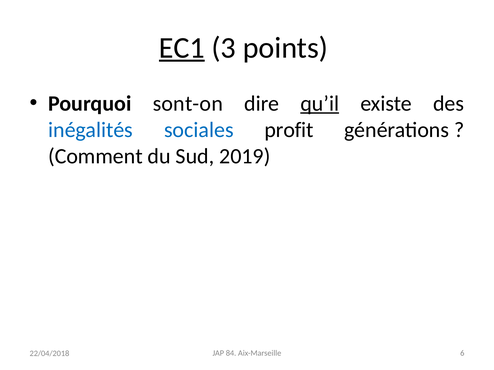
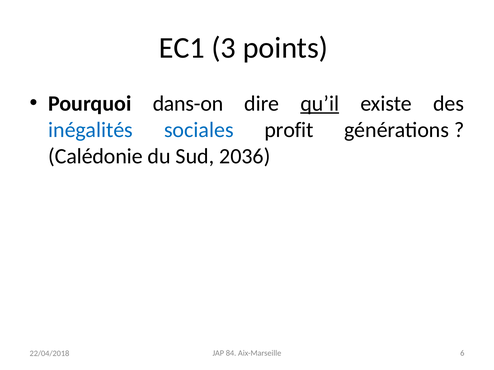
EC1 underline: present -> none (182, 48)
sont-on: sont-on -> dans-on (188, 104)
Comment: Comment -> Calédonie (95, 156)
2019: 2019 -> 2036 (245, 156)
